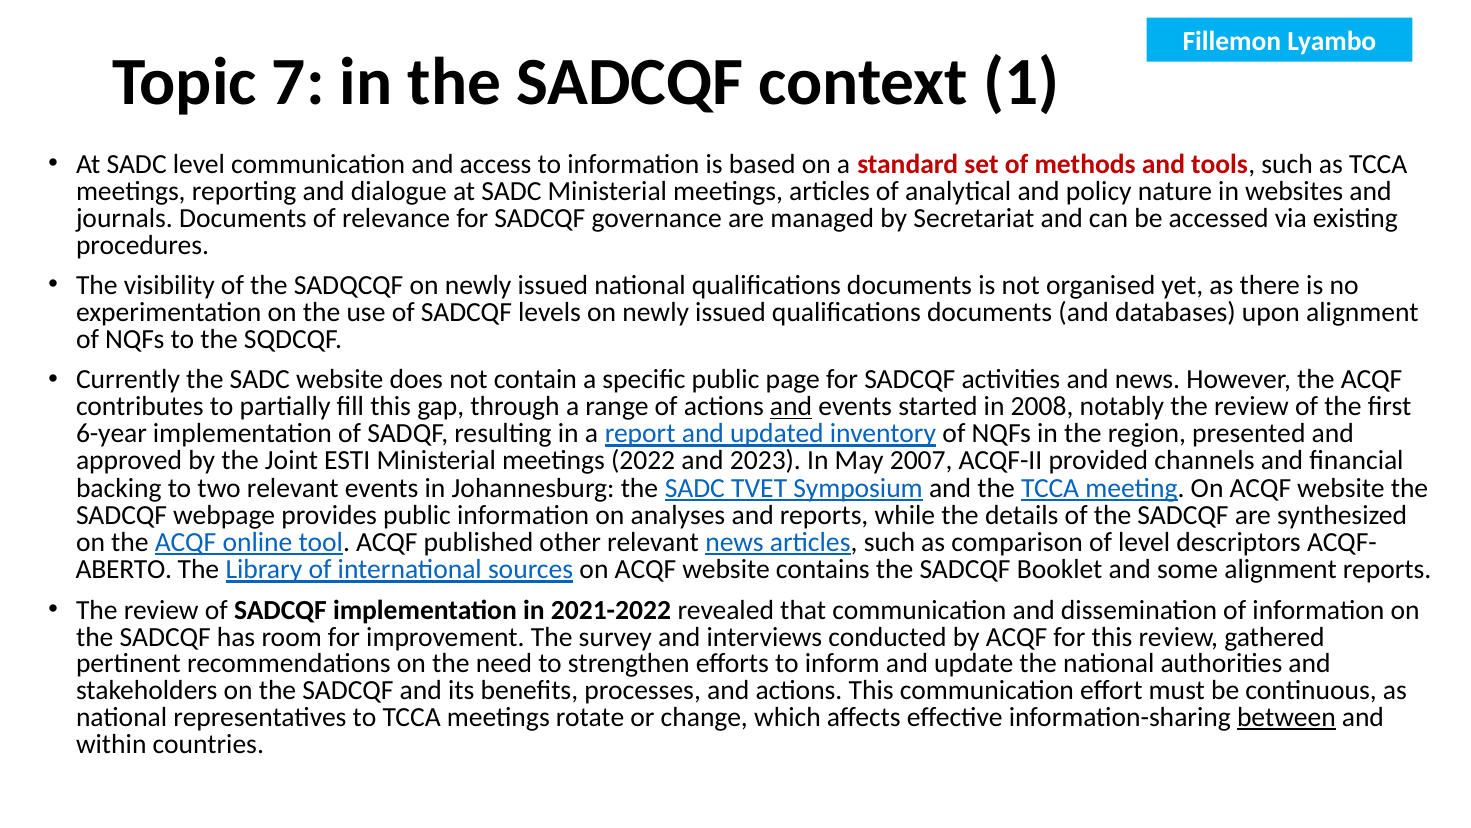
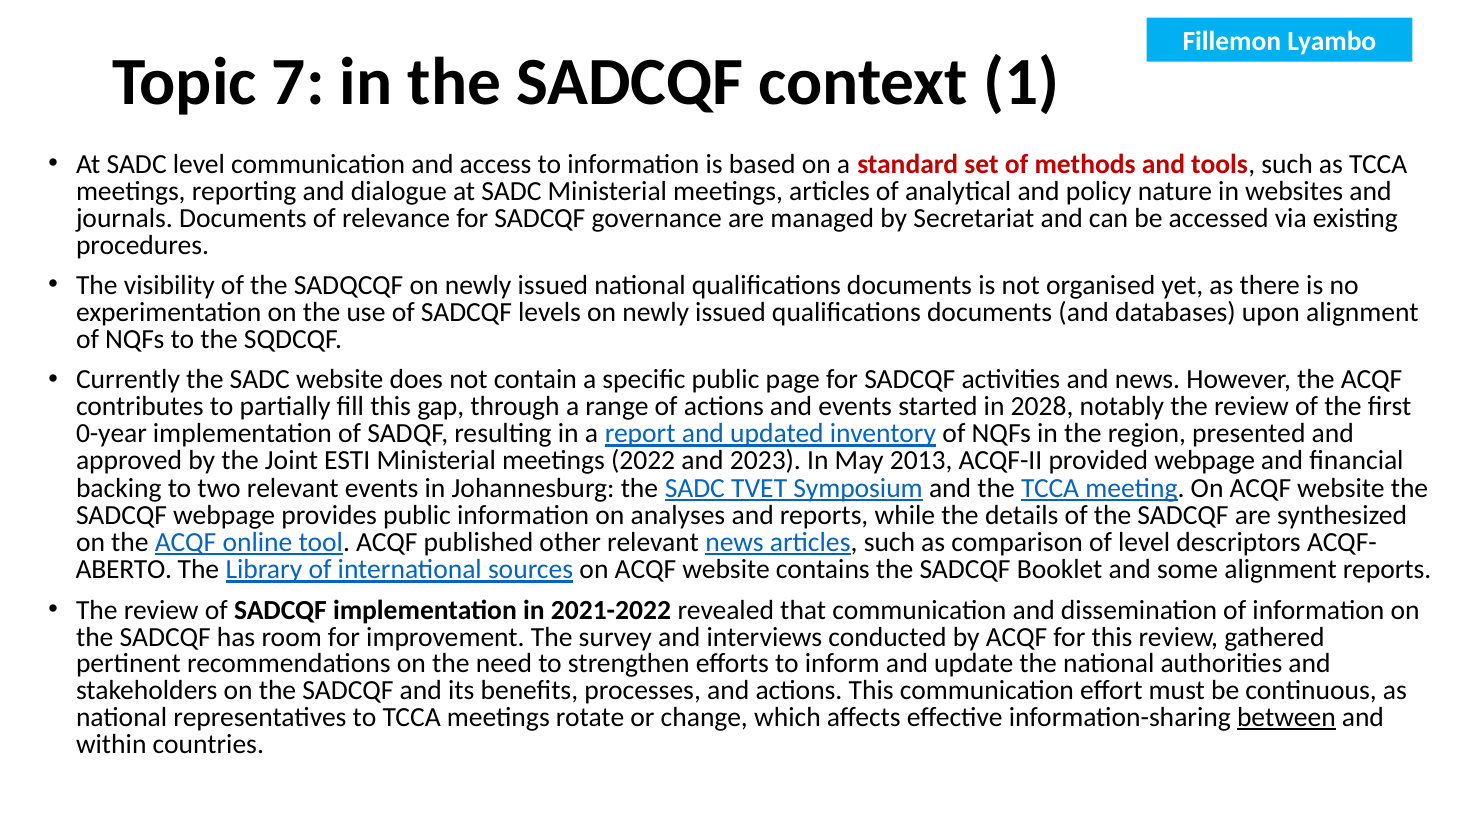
and underline: present -> none (791, 406)
2008: 2008 -> 2028 (1042, 406)
6-year: 6-year -> 0-year (111, 434)
2007: 2007 -> 2013 (921, 460)
provided channels: channels -> webpage (1205, 460)
